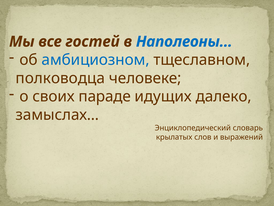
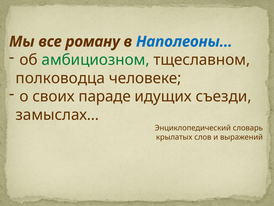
гостей: гостей -> роману (93, 42)
амбициозном colour: blue -> green (96, 60)
далеко: далеко -> съезди (224, 96)
